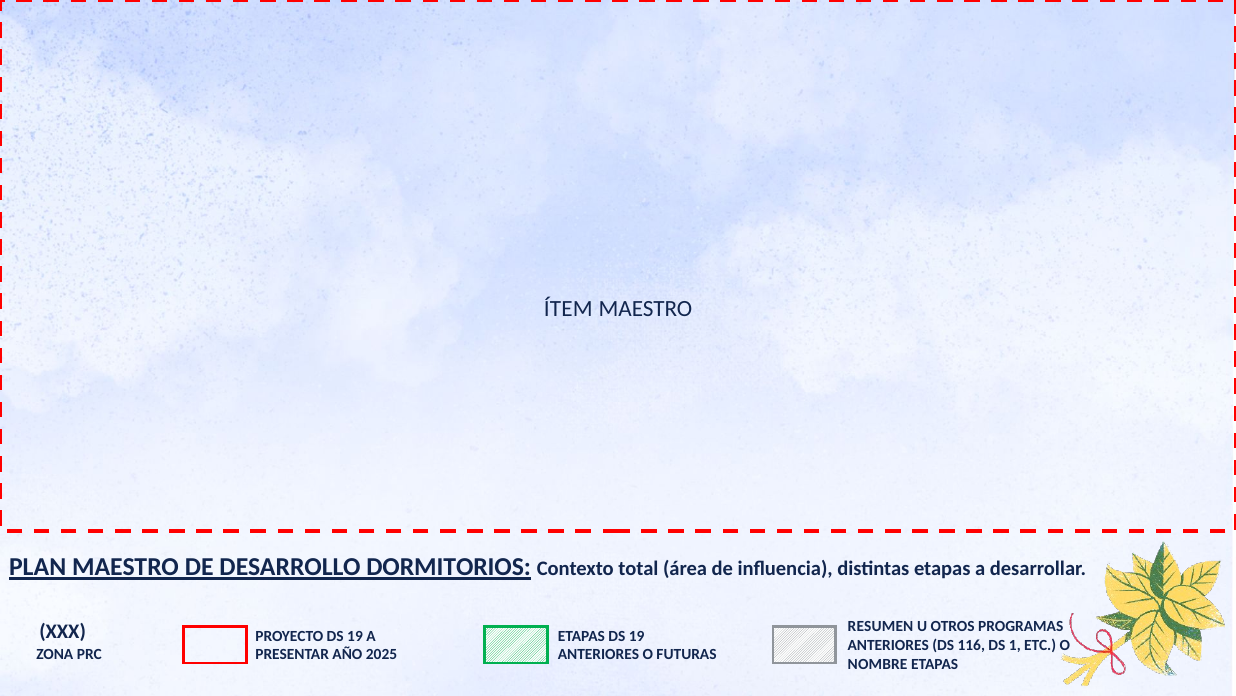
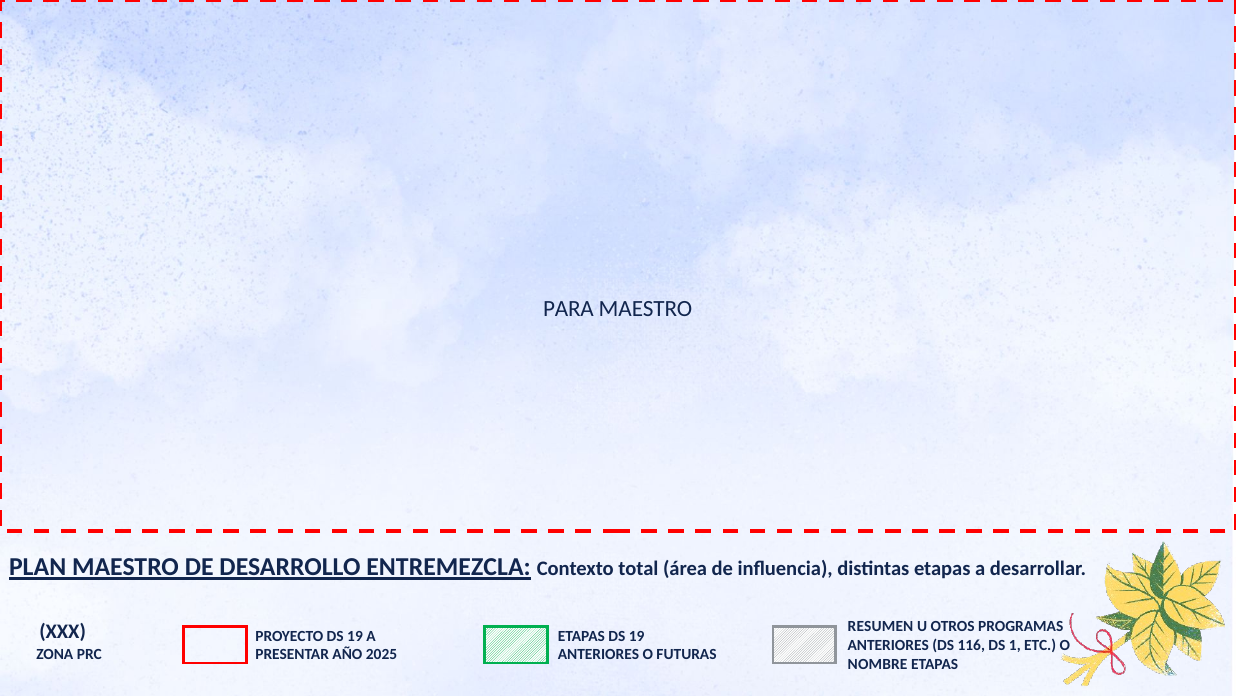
ÍTEM: ÍTEM -> PARA (569, 308)
DORMITORIOS: DORMITORIOS -> ENTREMEZCLA (449, 567)
